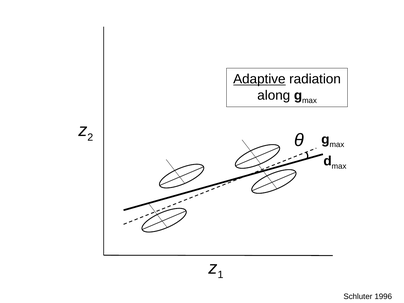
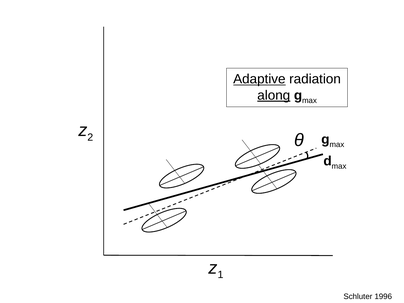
along underline: none -> present (274, 95)
